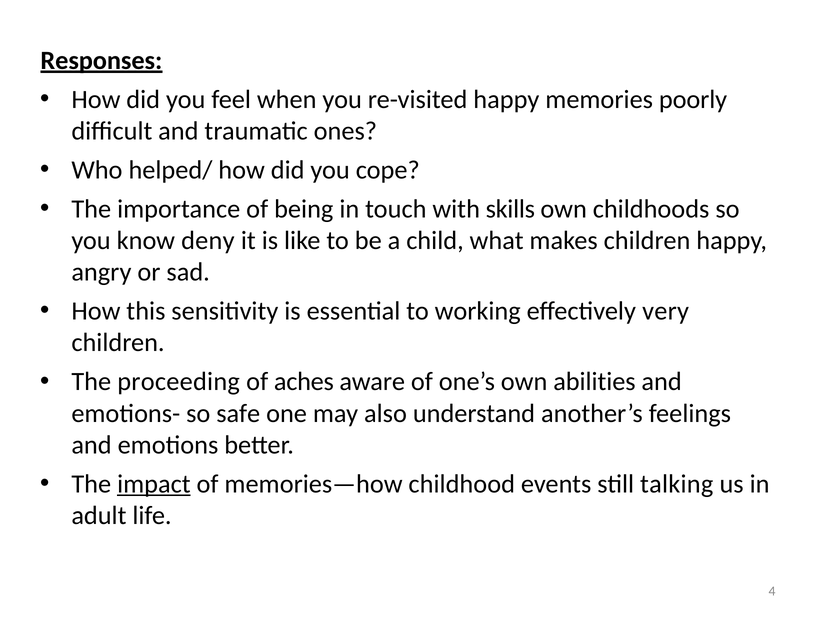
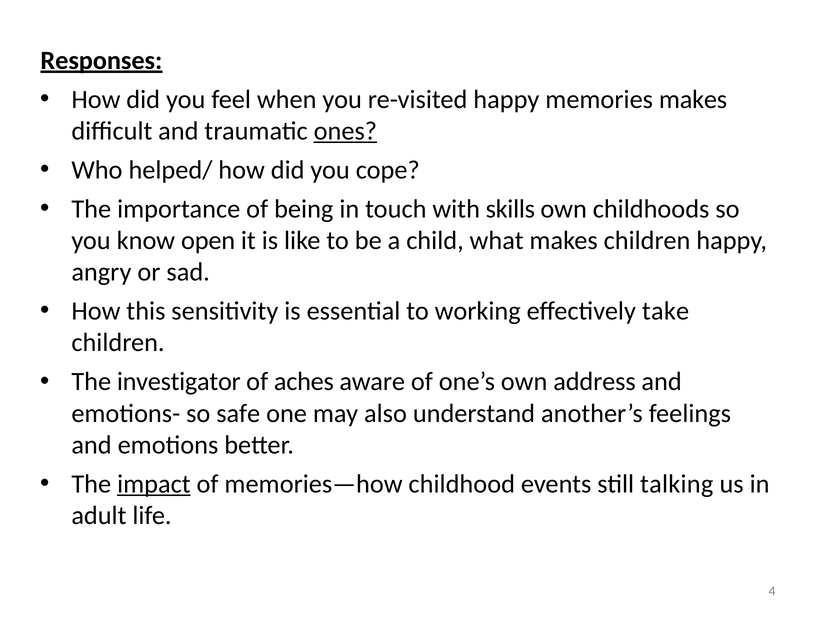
memories poorly: poorly -> makes (693, 99)
ones underline: none -> present (345, 131)
deny: deny -> open (208, 240)
very: very -> take (666, 311)
proceeding: proceeding -> investigator (179, 382)
abilities: abilities -> address (594, 382)
